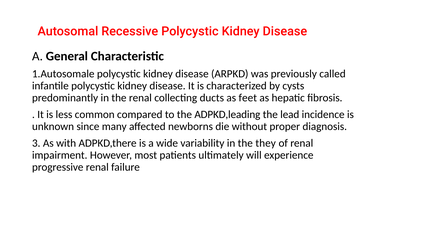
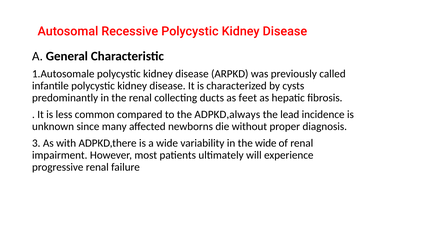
ADPKD,leading: ADPKD,leading -> ADPKD,always (227, 114)
the they: they -> wide (266, 143)
